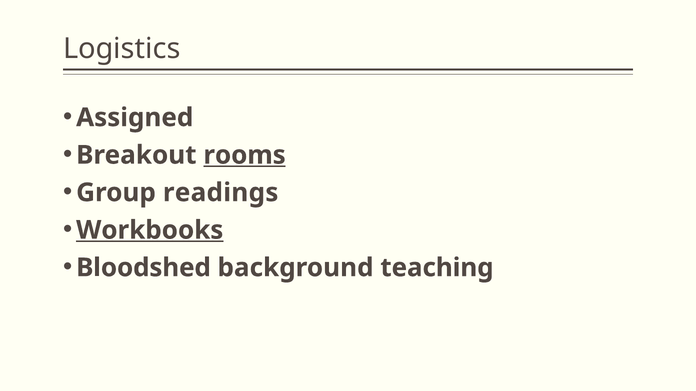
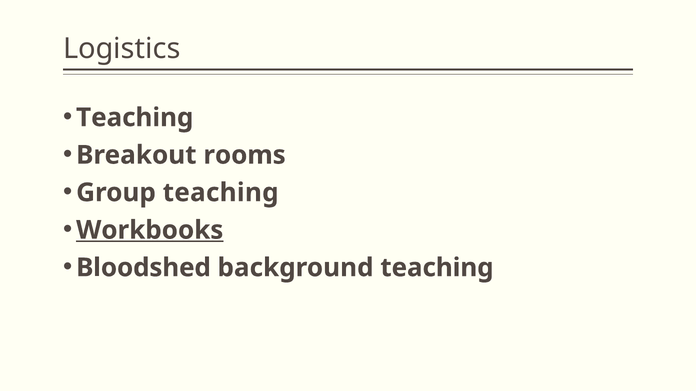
Assigned: Assigned -> Teaching (135, 118)
rooms underline: present -> none (245, 155)
Group readings: readings -> teaching (221, 193)
